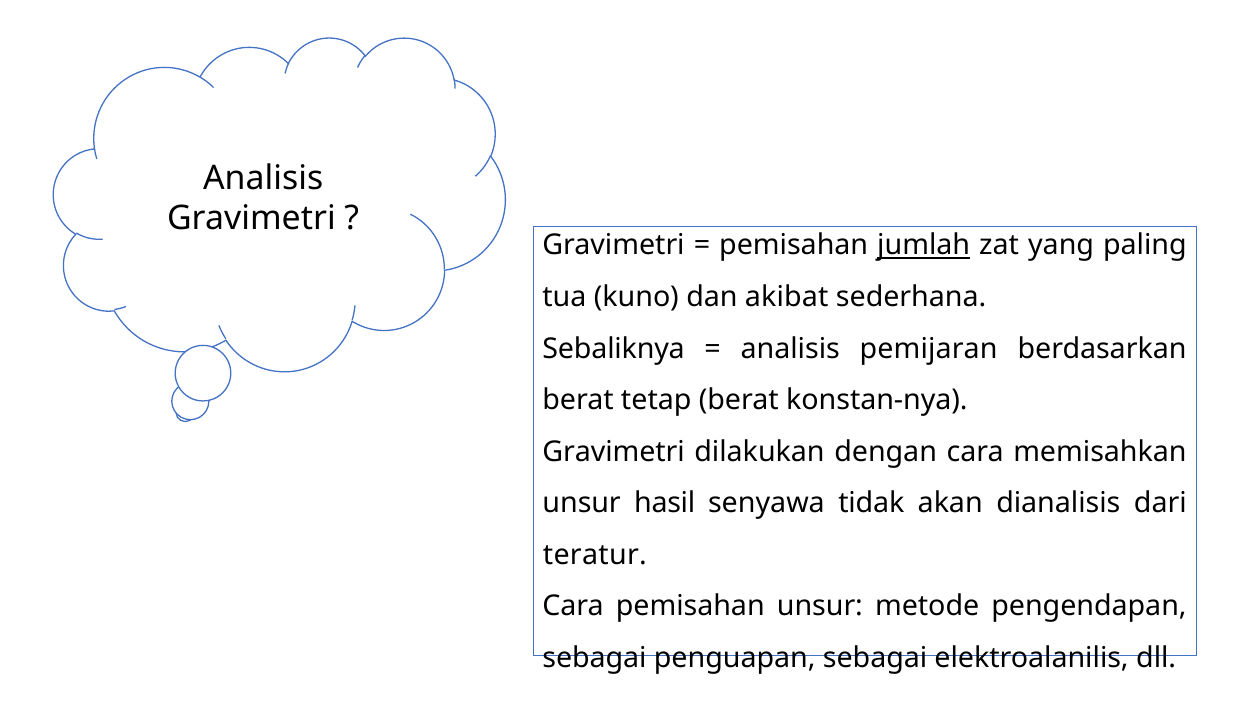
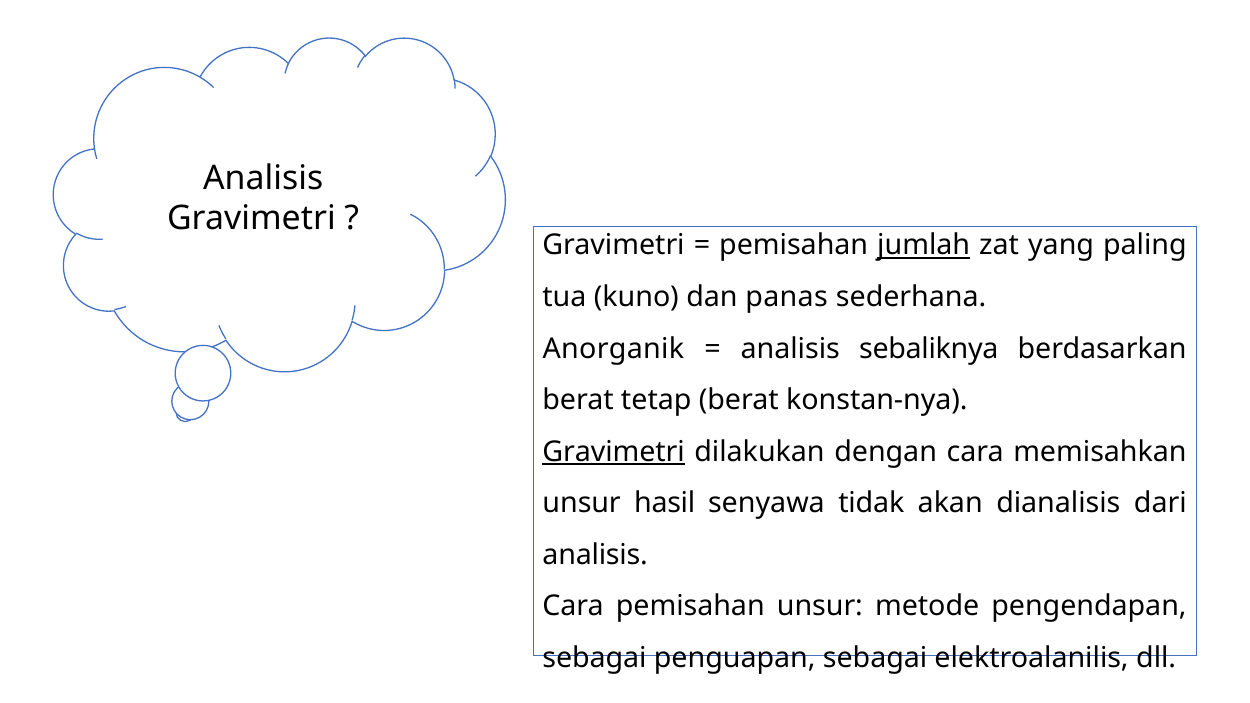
akibat: akibat -> panas (787, 297)
Sebaliknya: Sebaliknya -> Anorganik (613, 349)
pemijaran: pemijaran -> sebaliknya (929, 349)
Gravimetri underline: none -> present (614, 452)
teratur: teratur -> analisis (595, 555)
